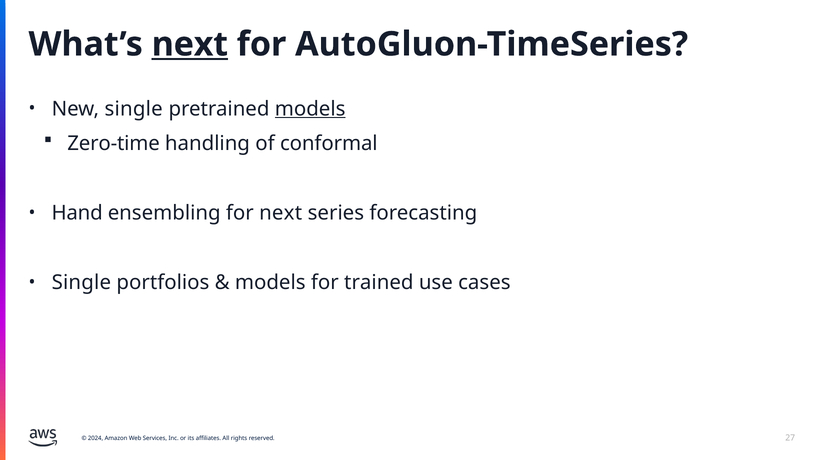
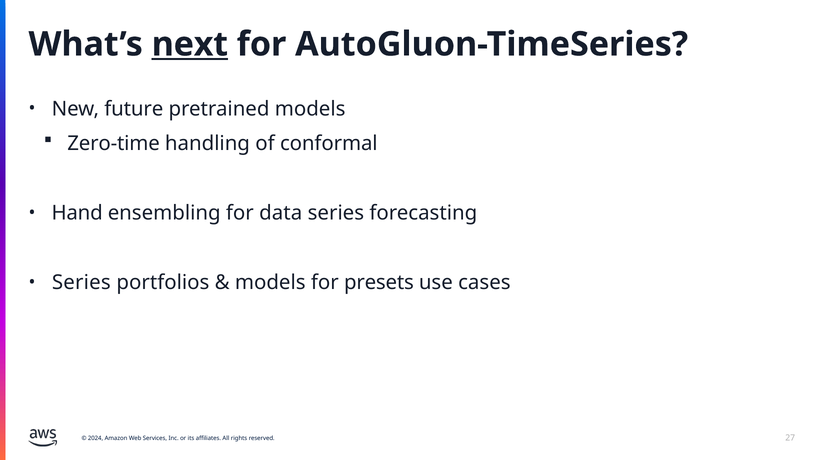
New single: single -> future (134, 109)
models underline: present -> none (310, 109)
for next: next -> data (281, 213)
Single: Single -> Series (81, 283)
trained: trained -> presets (379, 283)
